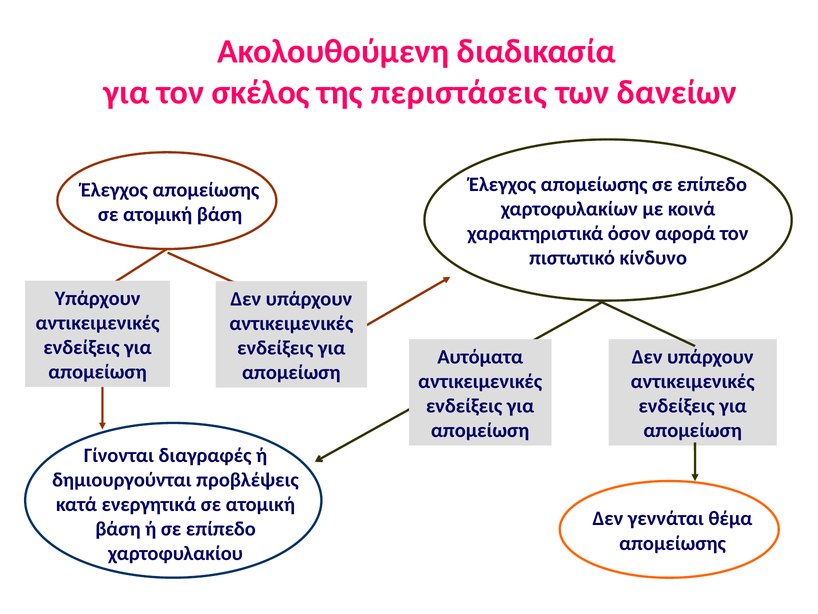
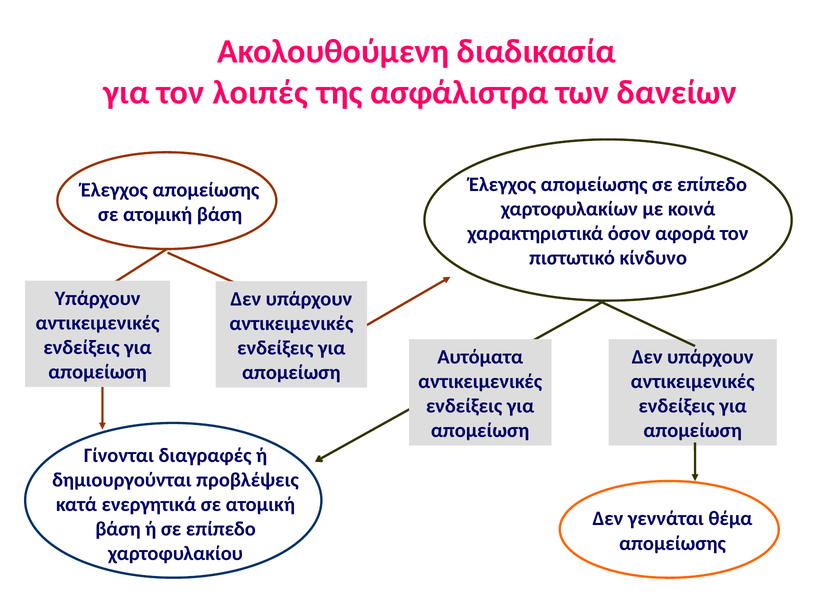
σκέλος: σκέλος -> λοιπές (260, 92)
περιστάσεις: περιστάσεις -> ασφάλιστρα (459, 92)
